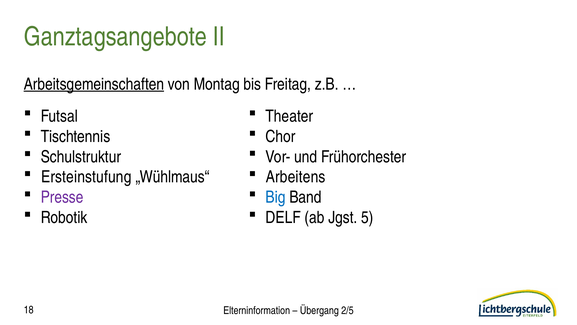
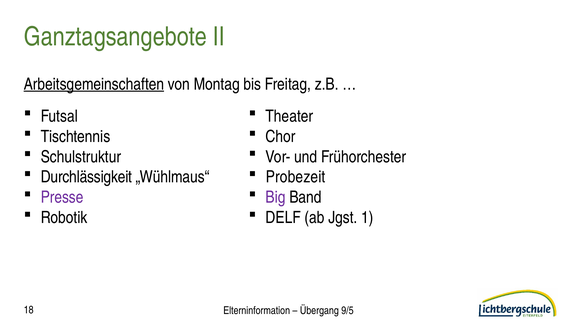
Arbeitens: Arbeitens -> Probezeit (296, 177)
Ersteinstufung: Ersteinstufung -> Durchlässigkeit (86, 177)
Big colour: blue -> purple (276, 197)
5: 5 -> 1 (367, 217)
2/5: 2/5 -> 9/5 (347, 310)
